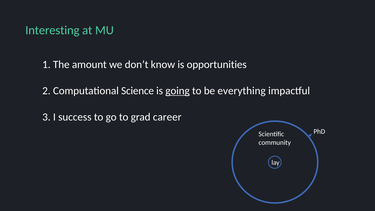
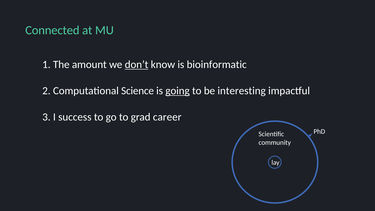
Interesting: Interesting -> Connected (52, 30)
don’t underline: none -> present (137, 65)
opportunities: opportunities -> bioinformatic (217, 65)
everything: everything -> interesting (242, 91)
